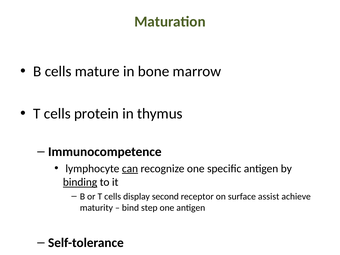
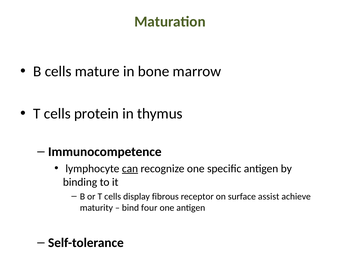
binding underline: present -> none (80, 182)
second: second -> fibrous (165, 196)
step: step -> four (149, 208)
